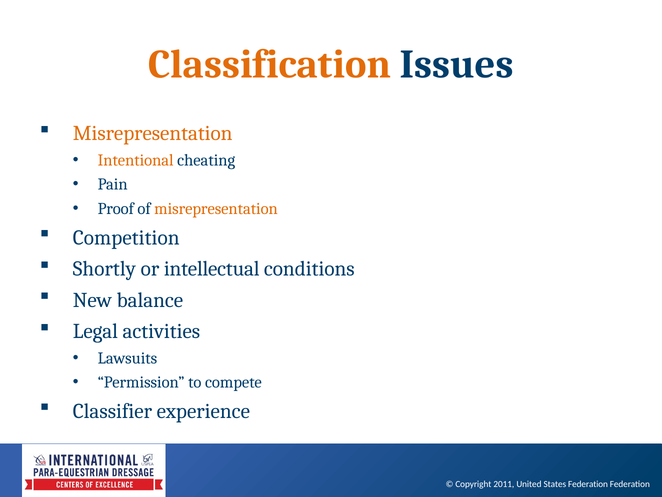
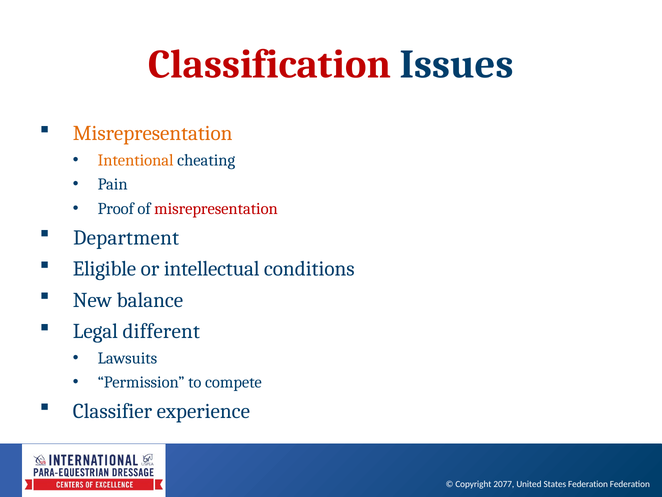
Classification colour: orange -> red (270, 64)
misrepresentation colour: orange -> red (216, 209)
Competition: Competition -> Department (126, 237)
Shortly: Shortly -> Eligible (105, 269)
activities: activities -> different (161, 331)
2011: 2011 -> 2077 (504, 484)
